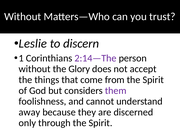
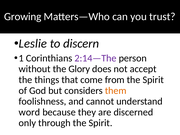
Without: Without -> Growing (23, 17)
them colour: purple -> orange (116, 91)
away: away -> word (29, 112)
